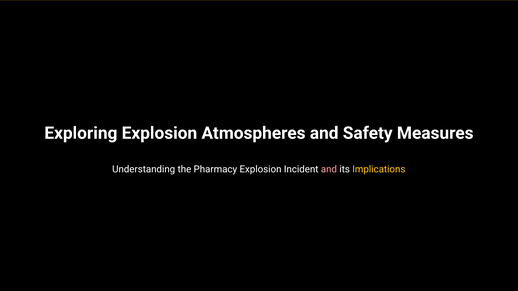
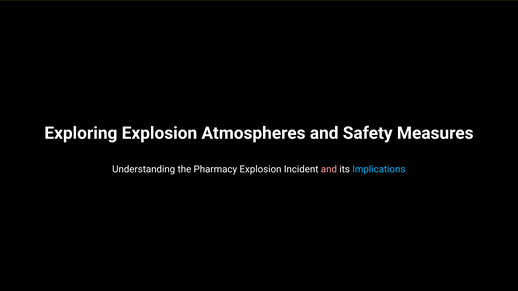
Implications colour: yellow -> light blue (379, 170)
